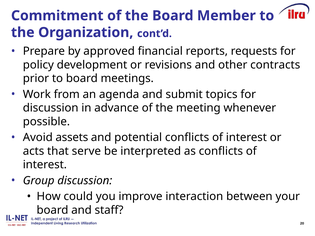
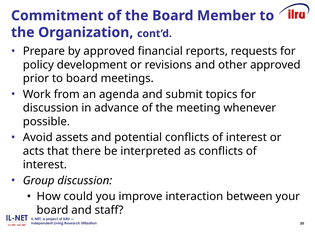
other contracts: contracts -> approved (275, 65)
serve: serve -> there (86, 151)
